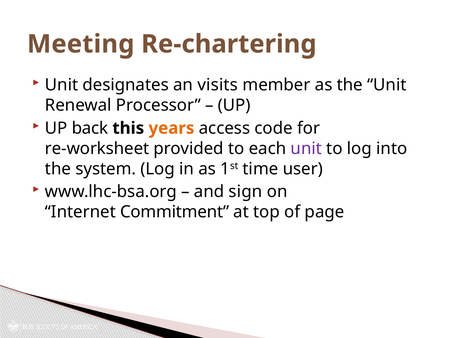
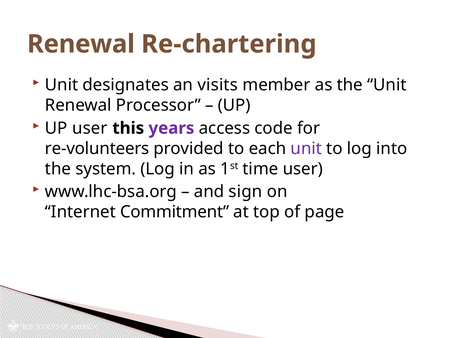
Meeting: Meeting -> Renewal (81, 44)
UP back: back -> user (90, 128)
years colour: orange -> purple (171, 128)
re-worksheet: re-worksheet -> re-volunteers (97, 148)
